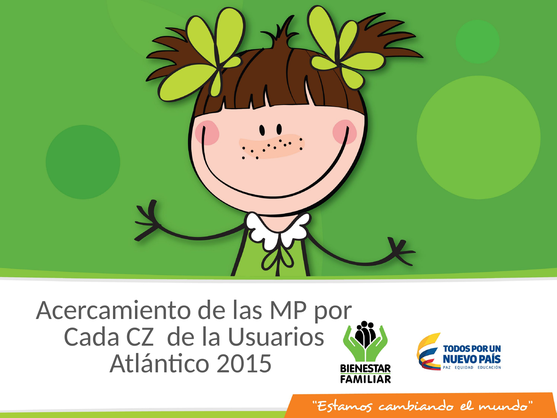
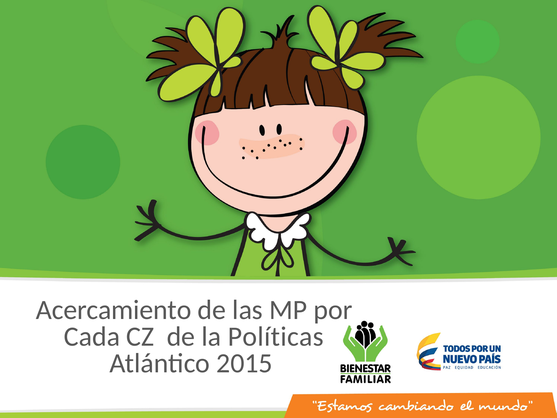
Usuarios: Usuarios -> Políticas (276, 337)
